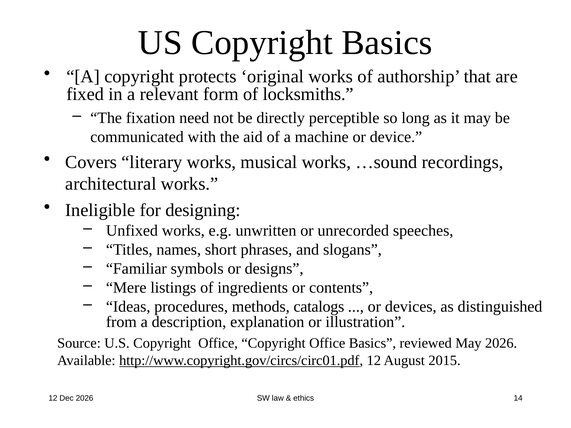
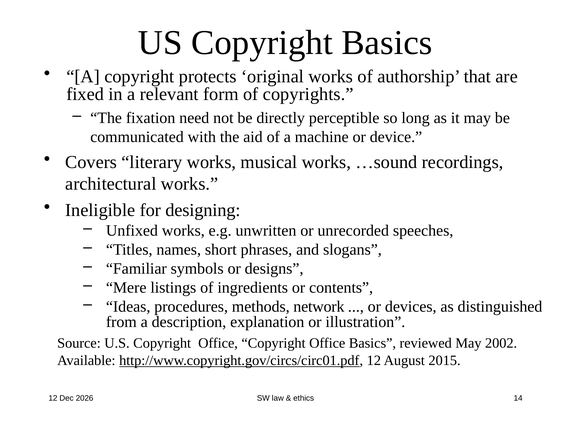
locksmiths: locksmiths -> copyrights (308, 94)
catalogs: catalogs -> network (319, 307)
May 2026: 2026 -> 2002 (501, 343)
